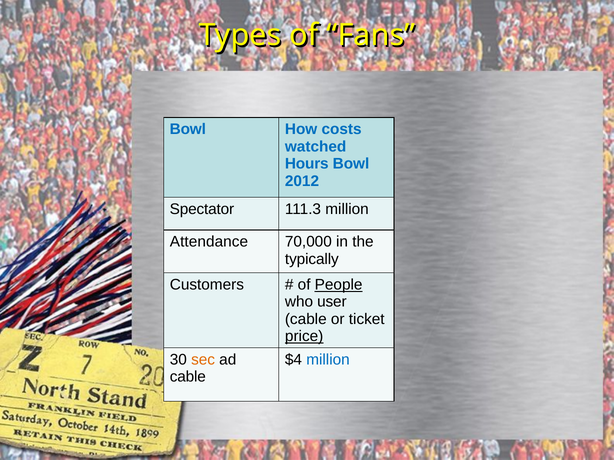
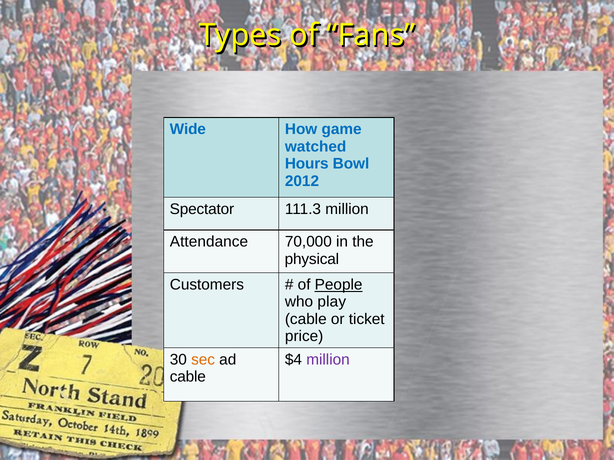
Bowl: Bowl -> Wide (188, 130)
costs: costs -> game (342, 130)
typically: typically -> physical (312, 259)
user: user -> play (332, 302)
price underline: present -> none (304, 337)
million colour: blue -> purple (328, 360)
